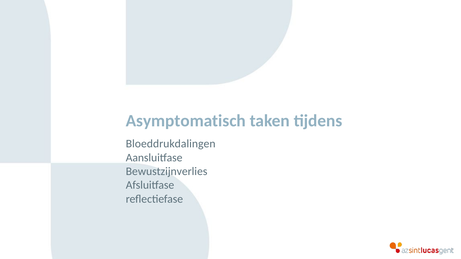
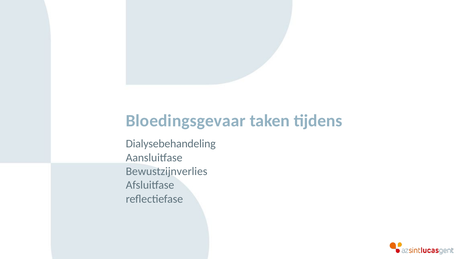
Asymptomatisch: Asymptomatisch -> Bloedingsgevaar (186, 121)
Bloeddrukdalingen: Bloeddrukdalingen -> Dialysebehandeling (171, 144)
